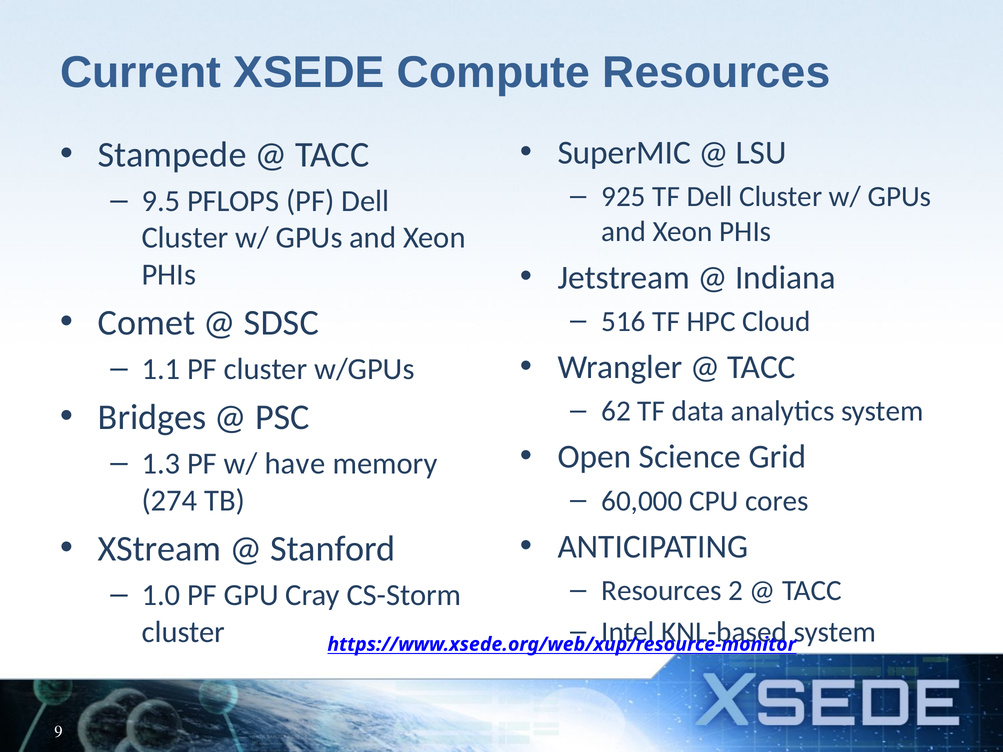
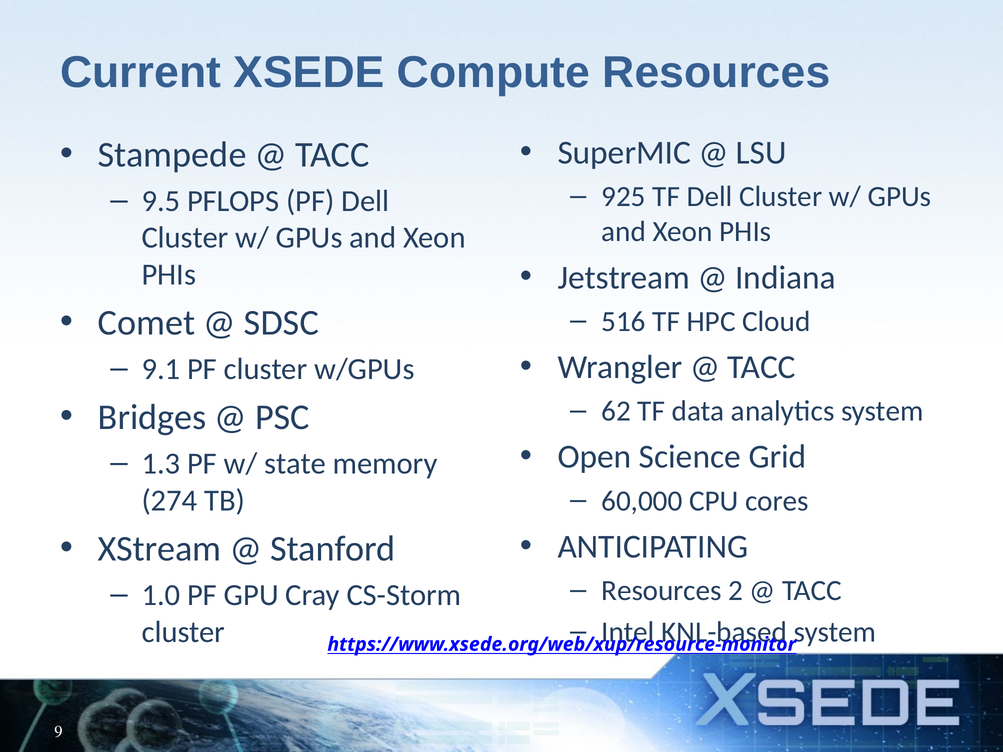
1.1: 1.1 -> 9.1 (161, 369)
have: have -> state (295, 464)
